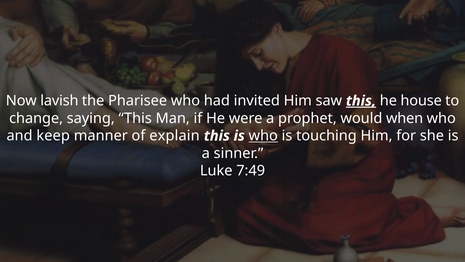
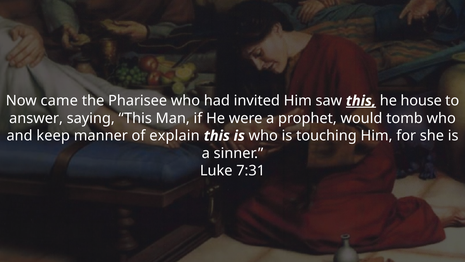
lavish: lavish -> came (59, 101)
change: change -> answer (36, 118)
when: when -> tomb (405, 118)
who underline: present -> none (263, 136)
7:49: 7:49 -> 7:31 (251, 170)
